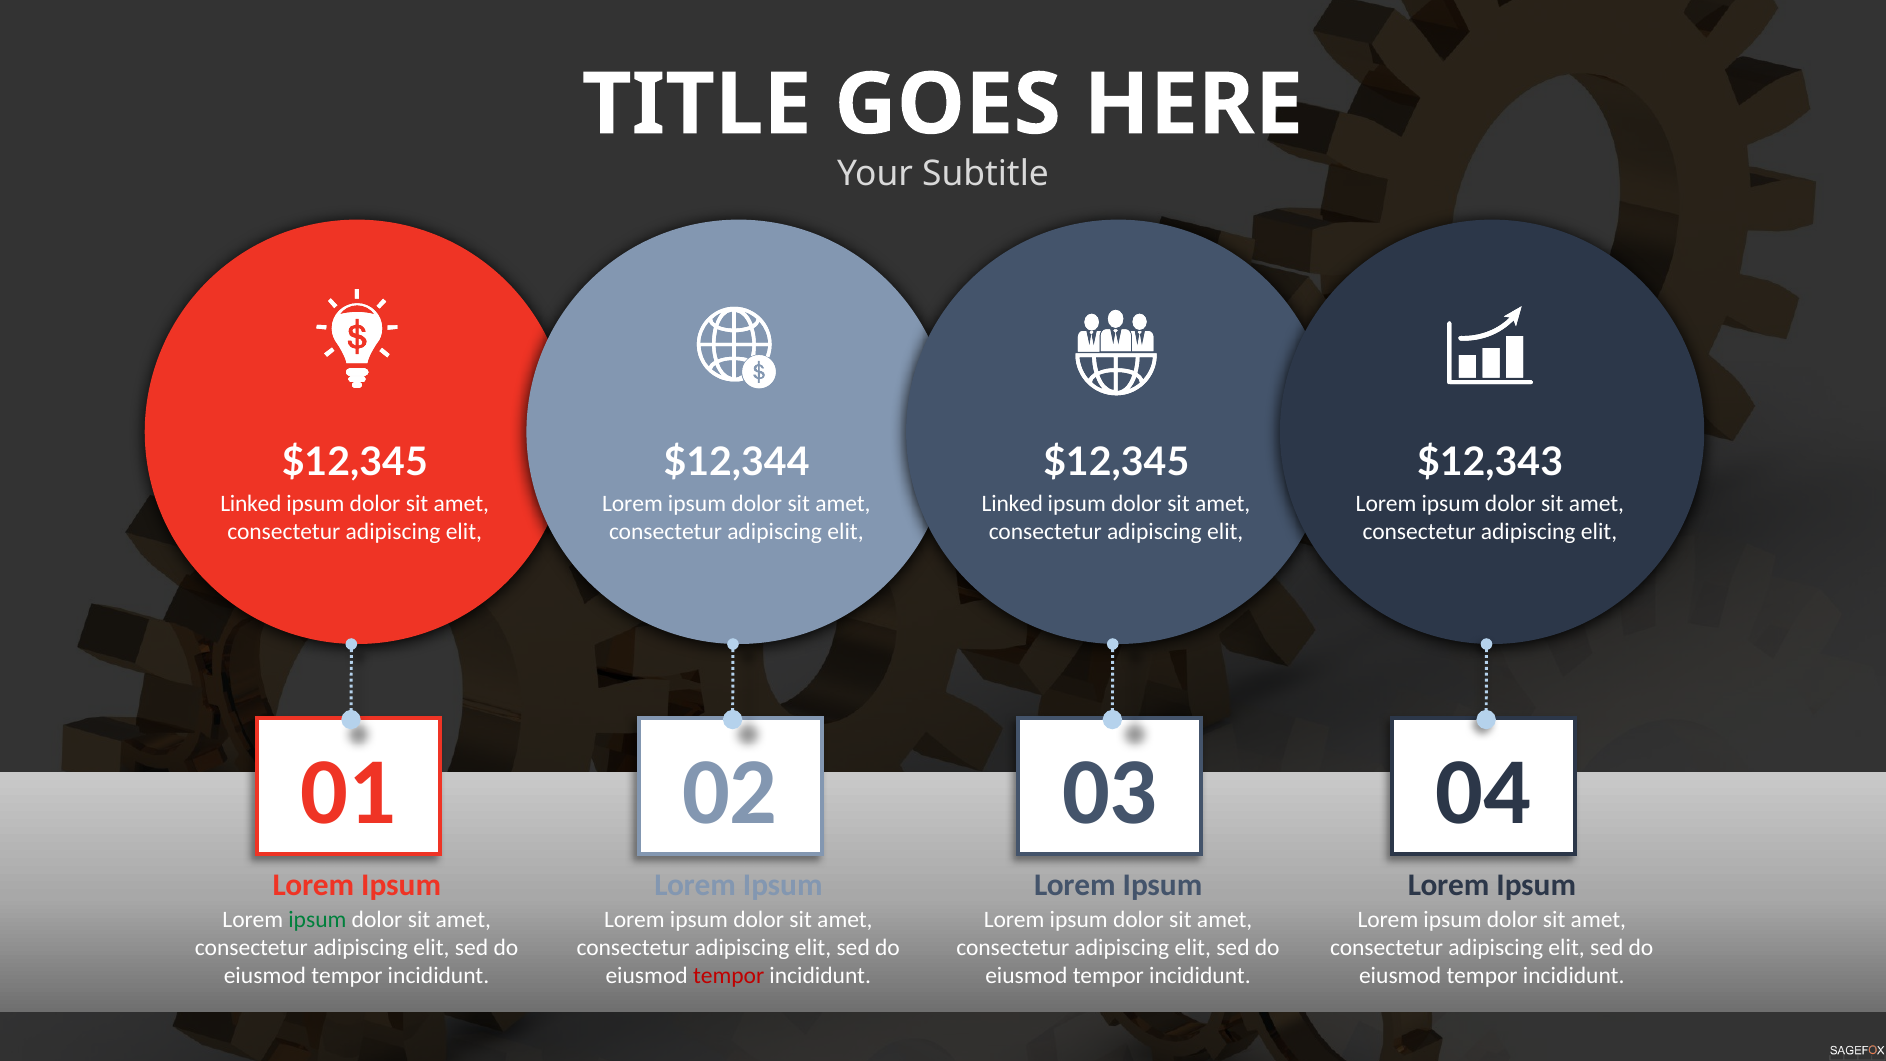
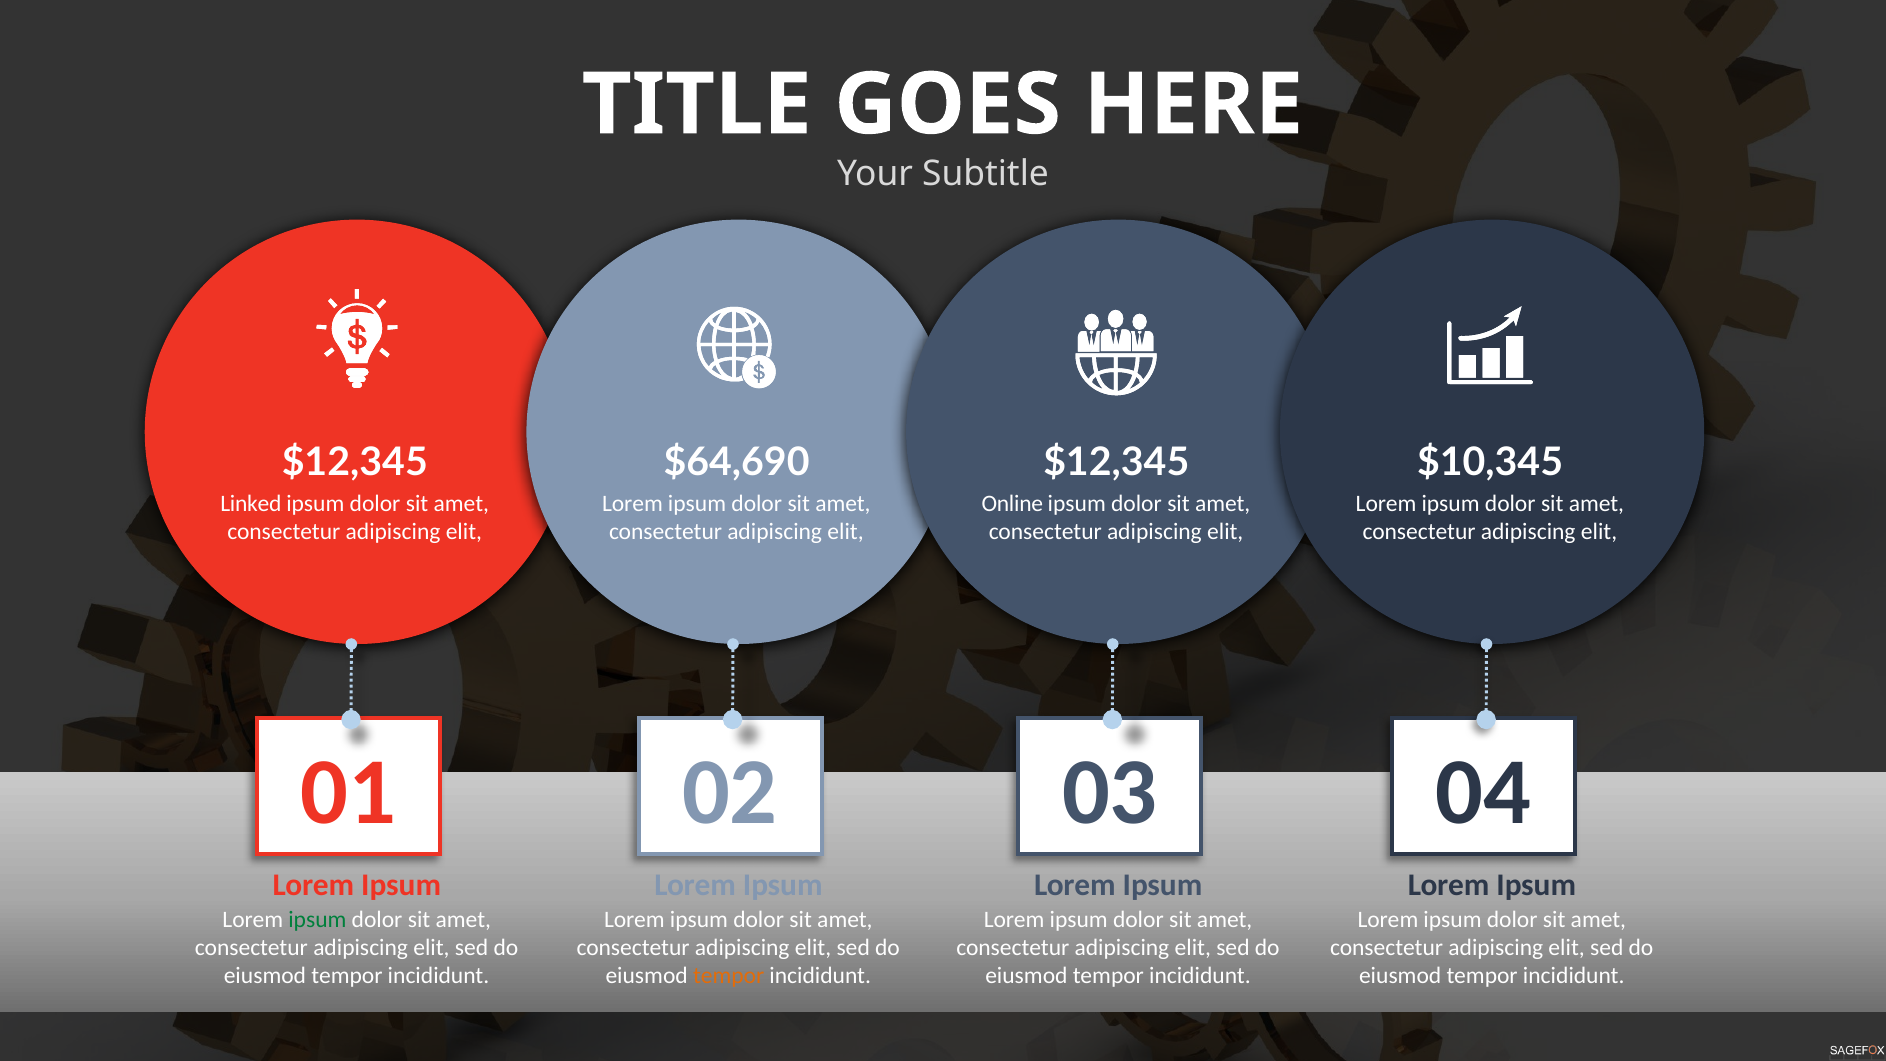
$12,344: $12,344 -> $64,690 (737, 462)
$12,343: $12,343 -> $10,345 (1490, 462)
Linked: Linked -> Online (1012, 504)
tempor colour: red -> orange (729, 976)
